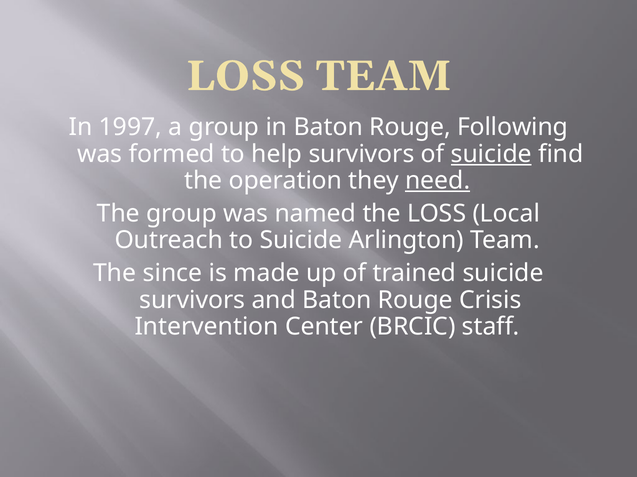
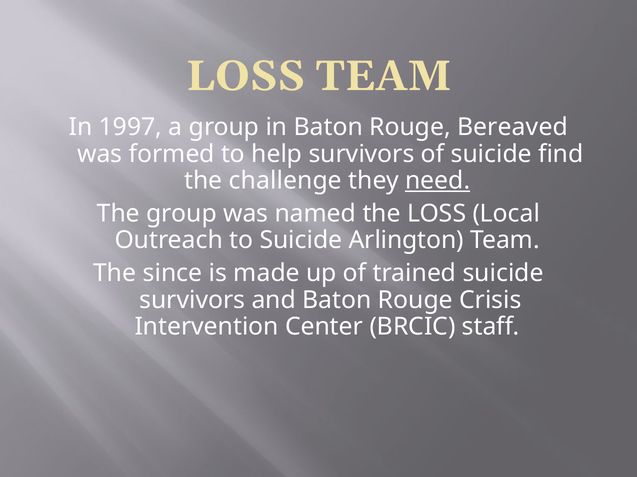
Following: Following -> Bereaved (512, 127)
suicide underline: present -> none (491, 154)
operation: operation -> challenge (285, 181)
